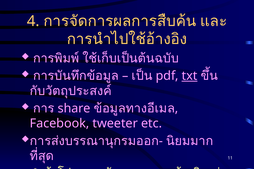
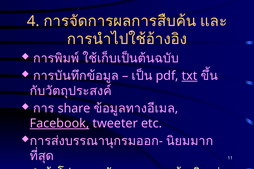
Facebook underline: none -> present (60, 124)
